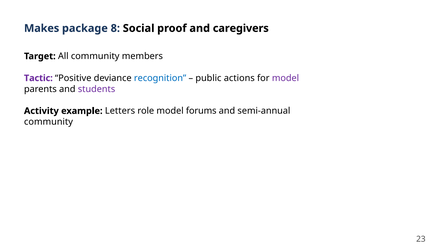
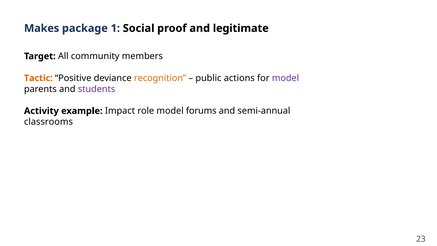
8: 8 -> 1 (115, 28)
caregivers: caregivers -> legitimate (241, 28)
Tactic colour: purple -> orange (38, 78)
recognition colour: blue -> orange (160, 78)
Letters: Letters -> Impact (120, 111)
community: community -> classrooms (48, 122)
